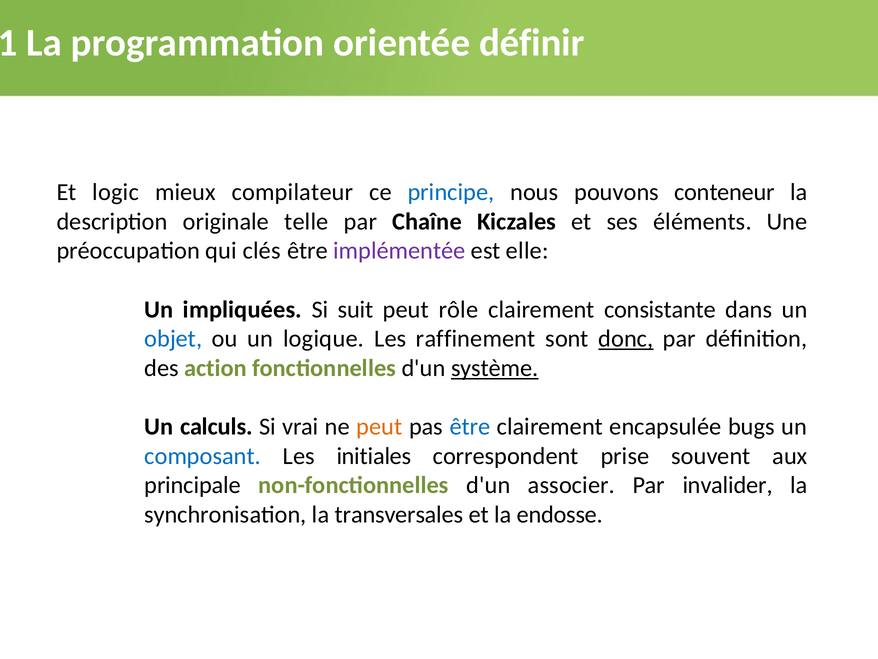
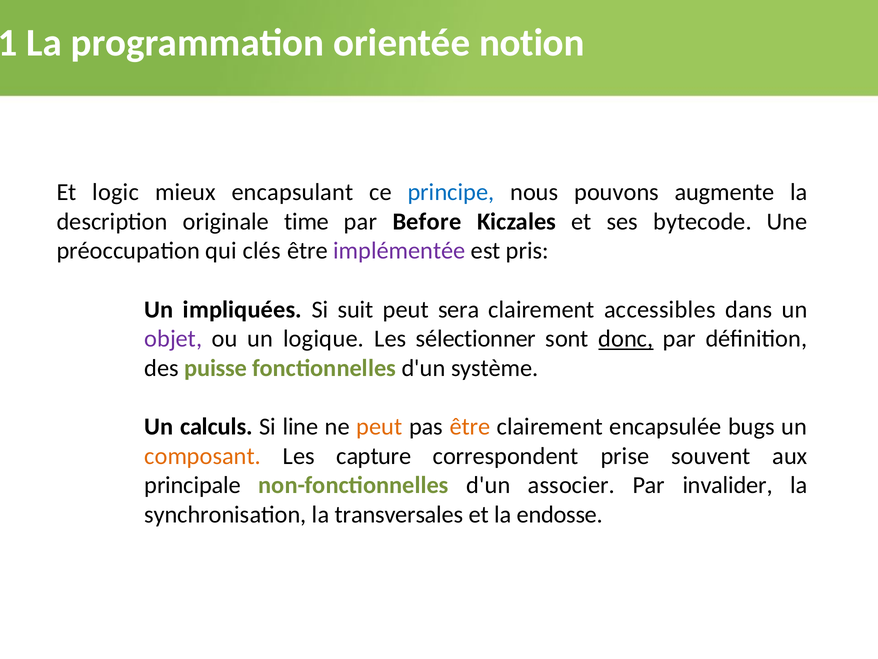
définir: définir -> notion (532, 43)
compilateur: compilateur -> encapsulant (293, 192)
conteneur: conteneur -> augmente (725, 192)
telle: telle -> time (307, 221)
Chaîne: Chaîne -> Before (427, 221)
éléments: éléments -> bytecode (702, 221)
elle: elle -> pris (527, 251)
rôle: rôle -> sera (459, 309)
consistante: consistante -> accessibles (660, 309)
objet colour: blue -> purple (173, 339)
raffinement: raffinement -> sélectionner (476, 339)
action: action -> puisse (216, 368)
système underline: present -> none (495, 368)
vrai: vrai -> line (300, 426)
être colour: blue -> orange (470, 426)
composant colour: blue -> orange (203, 456)
initiales: initiales -> capture (374, 456)
